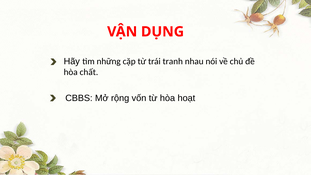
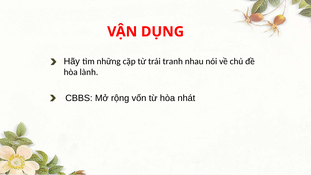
chất: chất -> lành (89, 72)
hoạt: hoạt -> nhát (186, 98)
